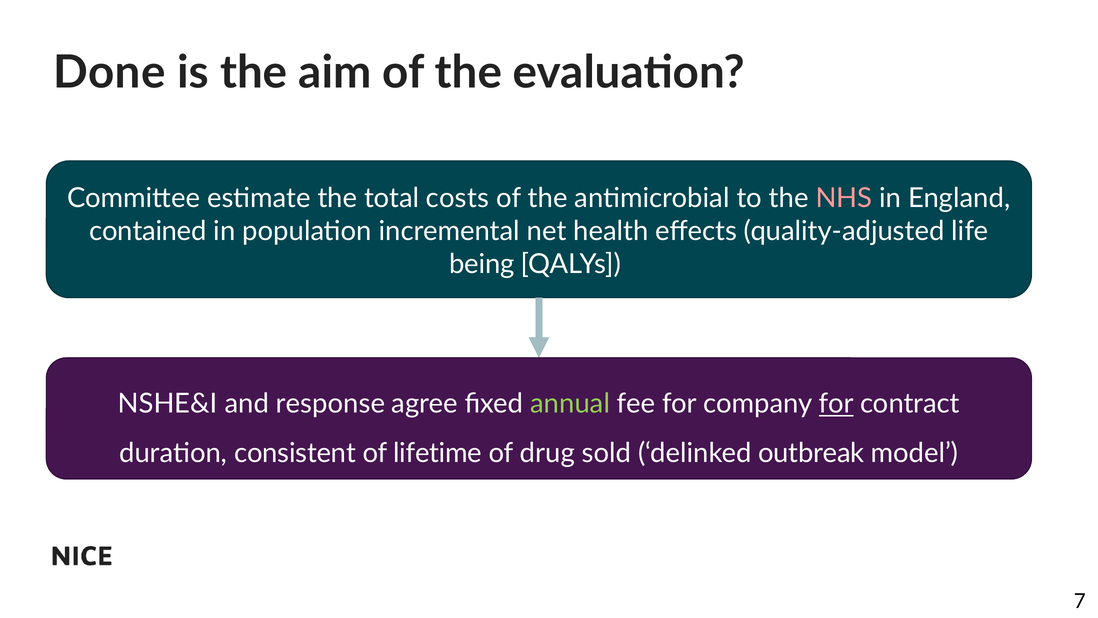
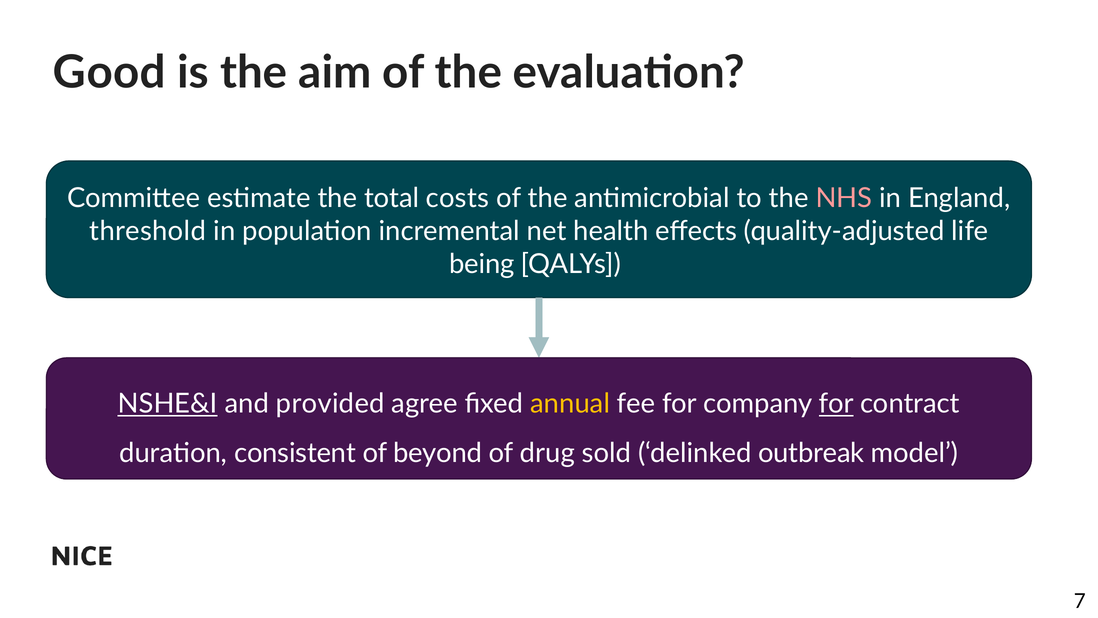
Done: Done -> Good (109, 72)
contained: contained -> threshold (148, 231)
NSHE&I underline: none -> present (168, 404)
response: response -> provided (330, 404)
annual colour: light green -> yellow (570, 404)
lifetime: lifetime -> beyond (438, 453)
